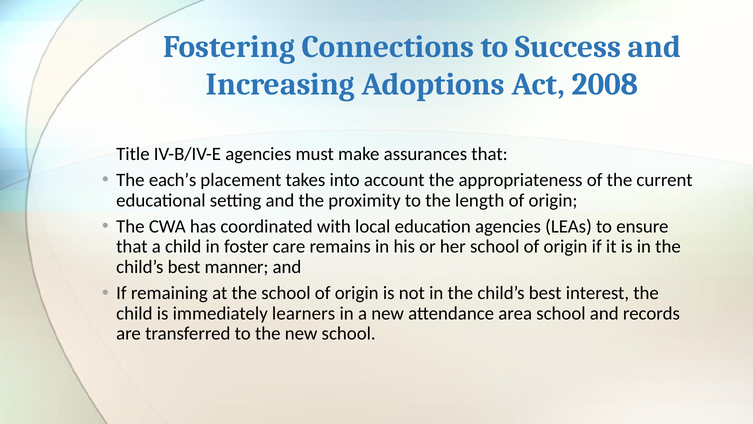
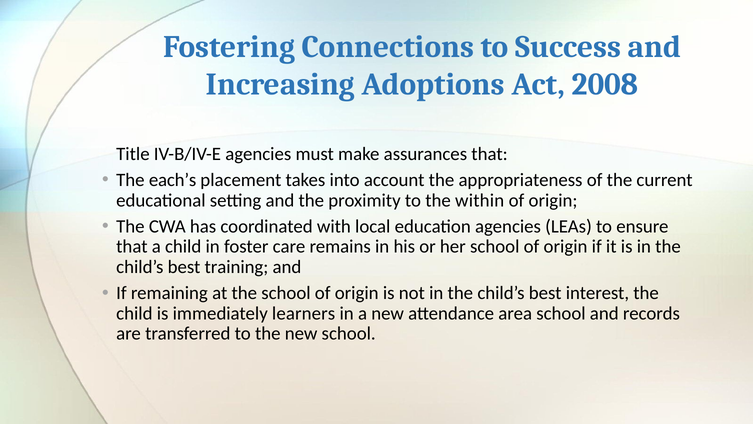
length: length -> within (480, 200)
manner: manner -> training (236, 267)
